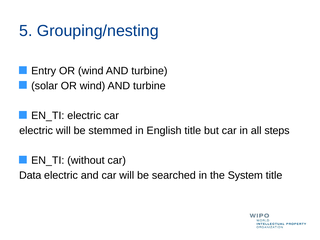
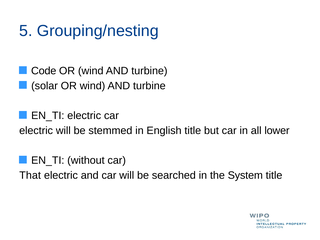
Entry: Entry -> Code (44, 71)
steps: steps -> lower (277, 131)
Data: Data -> That (30, 175)
